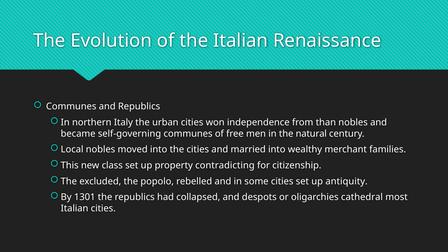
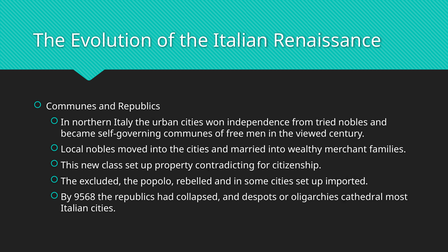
than: than -> tried (326, 122)
natural: natural -> viewed (311, 134)
antiquity: antiquity -> imported (347, 181)
1301: 1301 -> 9568 (85, 197)
